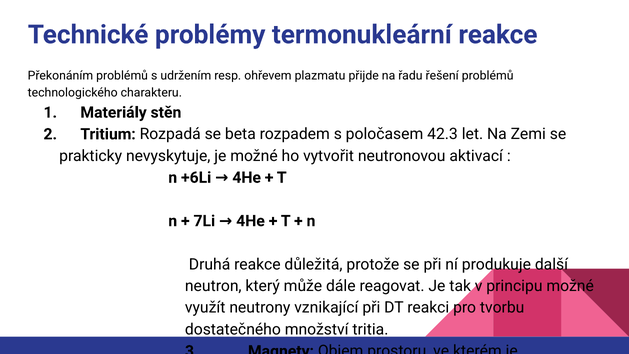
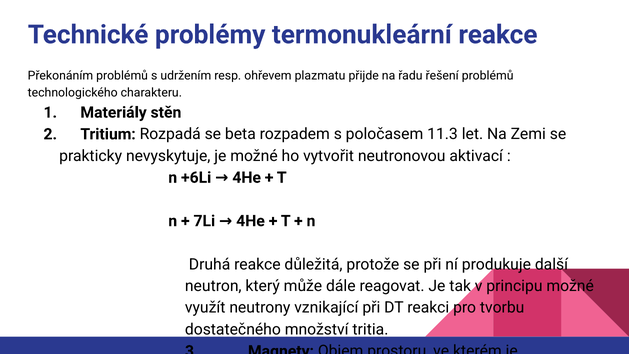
42.3: 42.3 -> 11.3 (443, 134)
